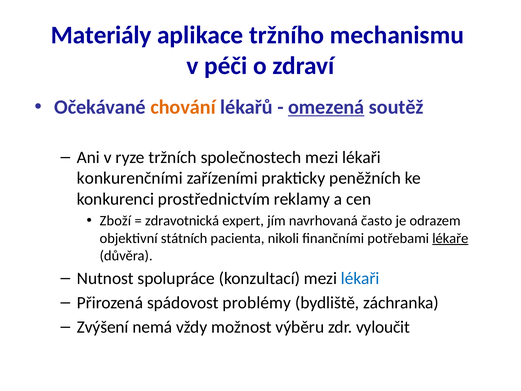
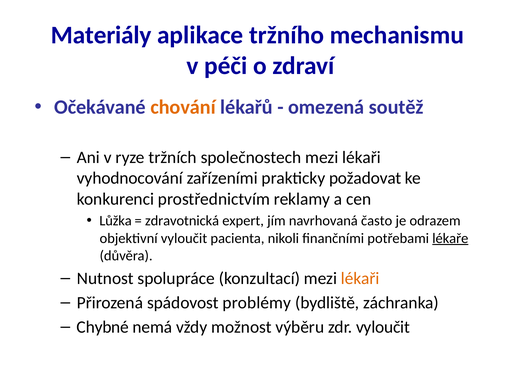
omezená underline: present -> none (326, 107)
konkurenčními: konkurenčními -> vyhodnocování (130, 178)
peněžních: peněžních -> požadovat (365, 178)
Zboží: Zboží -> Lůžka (116, 221)
objektivní státních: státních -> vyloučit (184, 238)
lékaři colour: blue -> orange (360, 278)
Zvýšení: Zvýšení -> Chybné (103, 327)
